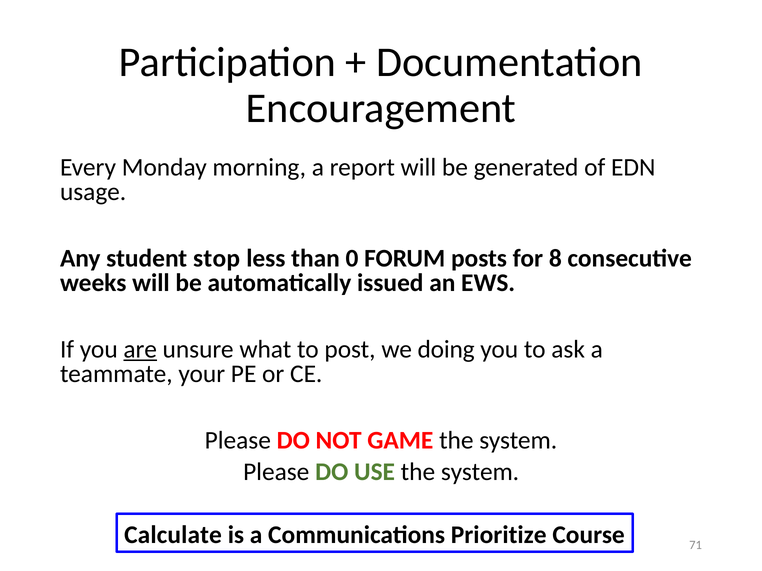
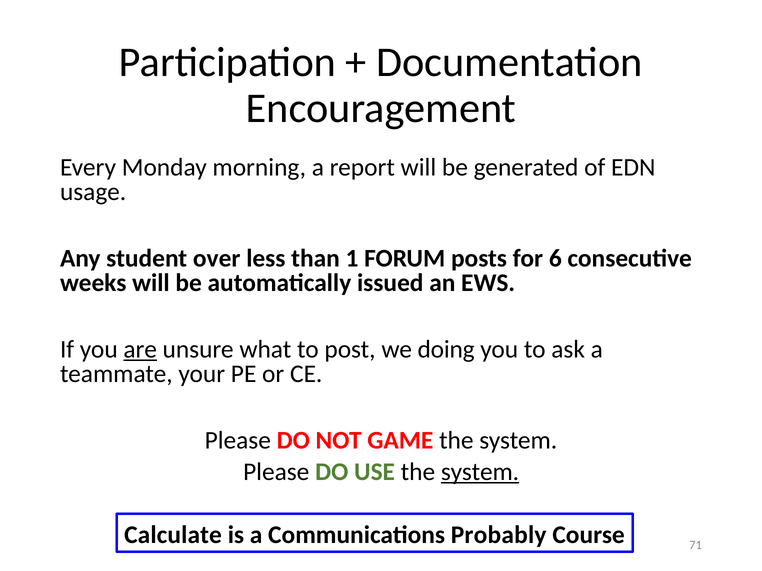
stop: stop -> over (217, 258)
0: 0 -> 1 (352, 258)
8: 8 -> 6 (555, 258)
system underline: none -> present (480, 472)
Prioritize: Prioritize -> Probably (499, 535)
